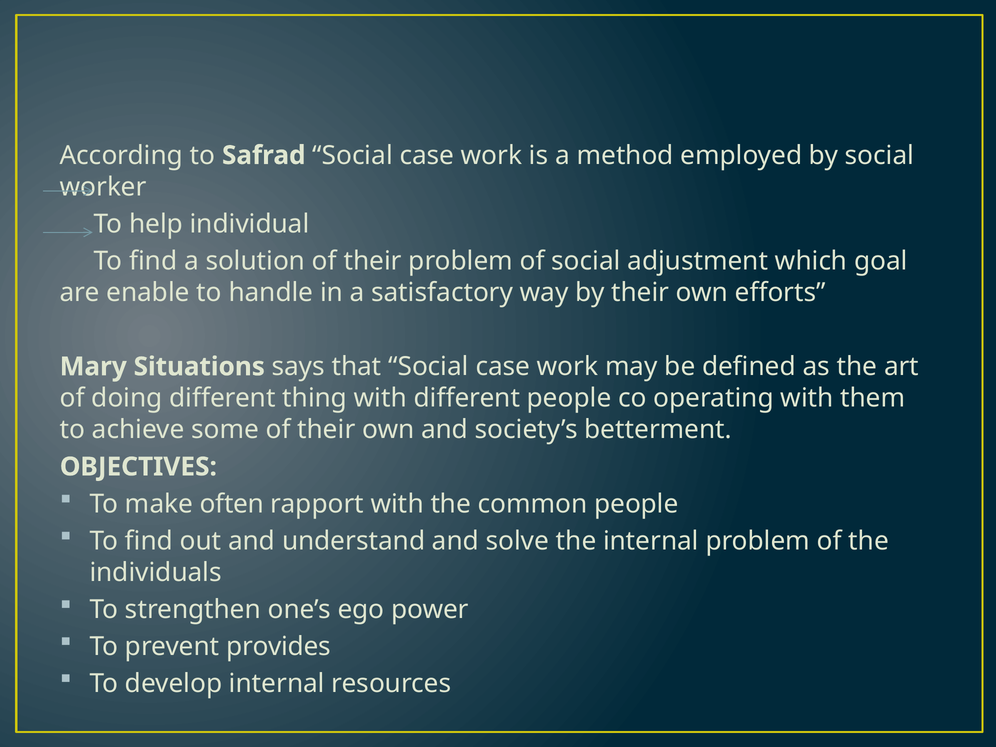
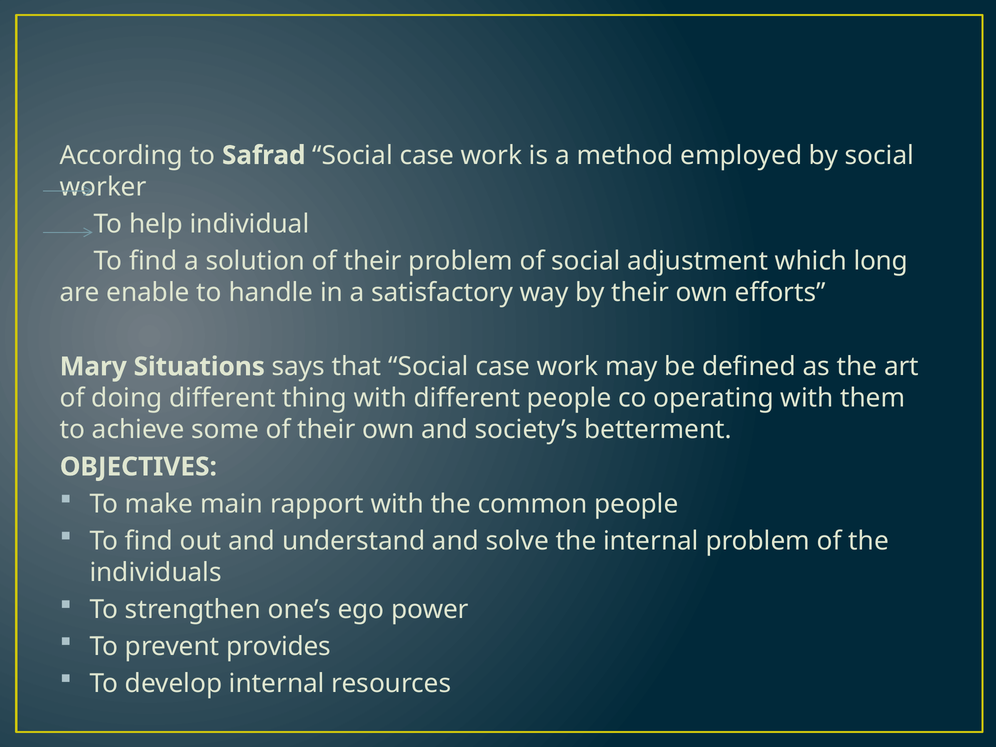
goal: goal -> long (881, 261)
often: often -> main (232, 504)
